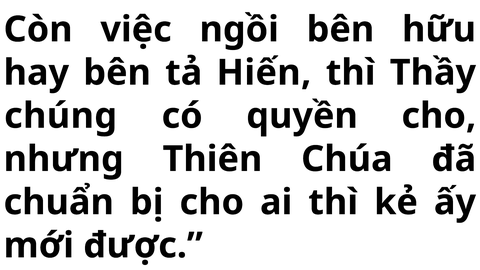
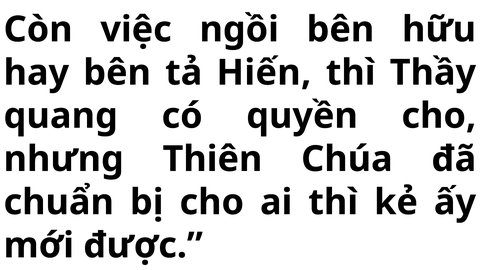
chúng: chúng -> quang (61, 116)
